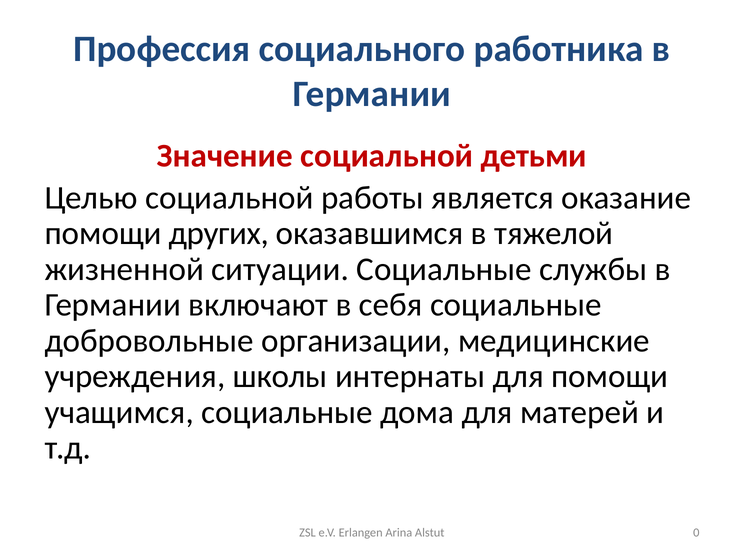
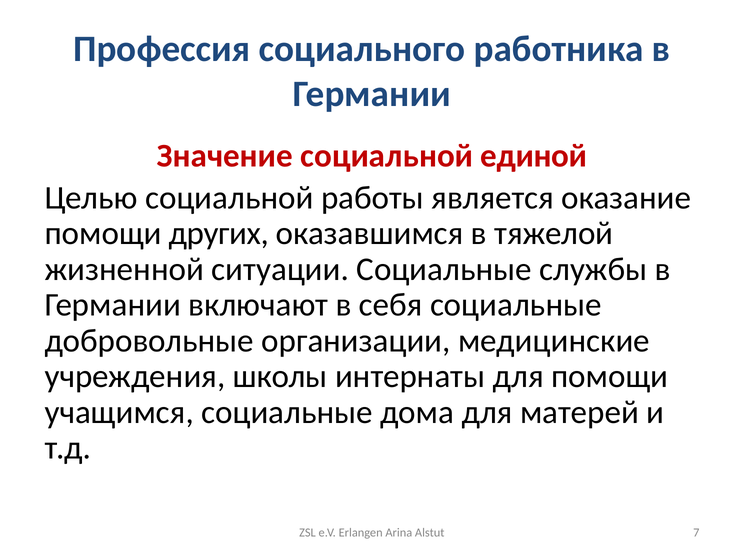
детьми: детьми -> единой (534, 156)
0: 0 -> 7 (696, 533)
